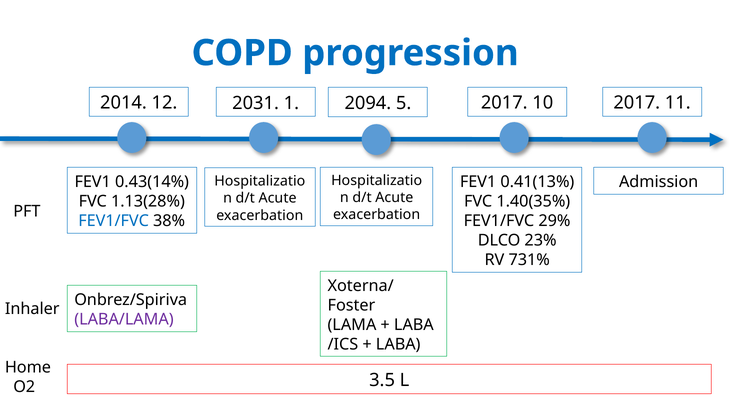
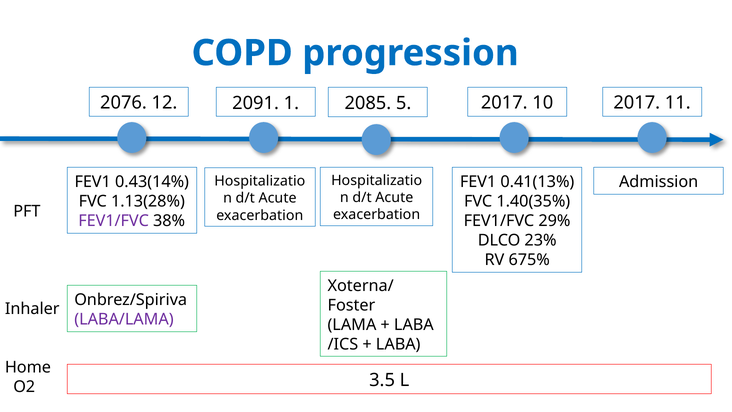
2014: 2014 -> 2076 (123, 103)
2031: 2031 -> 2091 (256, 103)
2094: 2094 -> 2085 (368, 103)
FEV1/FVC colour: blue -> purple (114, 221)
731%: 731% -> 675% (529, 260)
